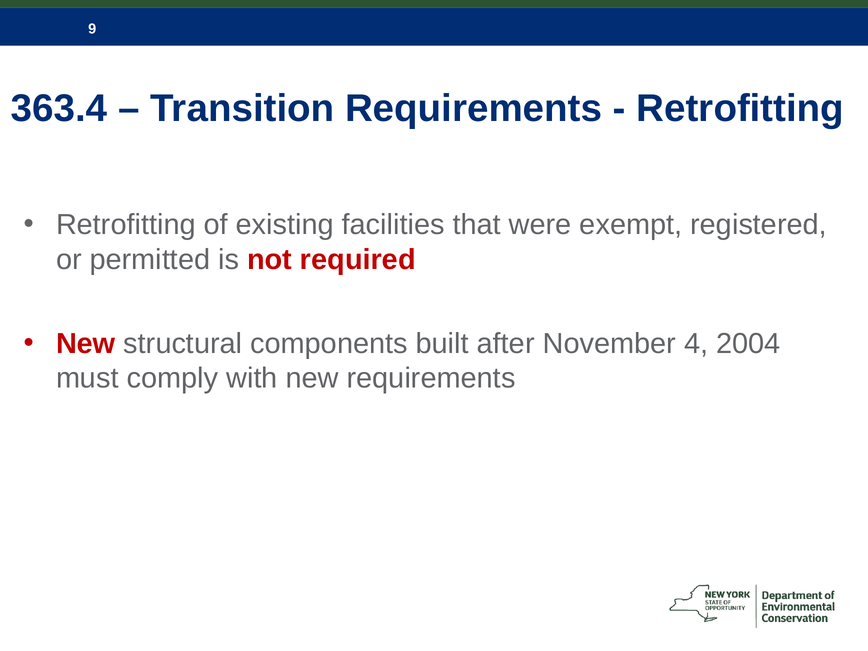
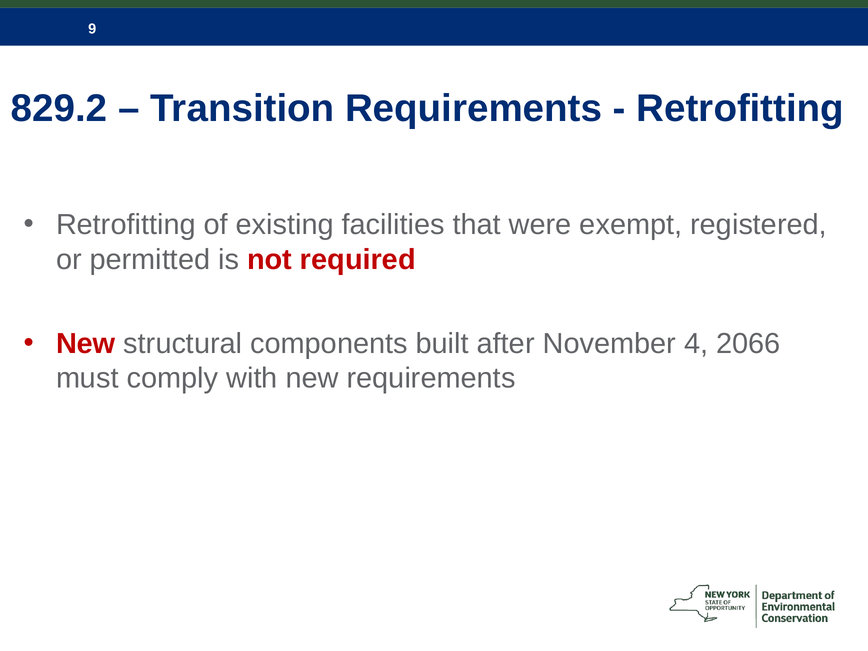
363.4: 363.4 -> 829.2 (59, 108)
2004: 2004 -> 2066 (748, 344)
